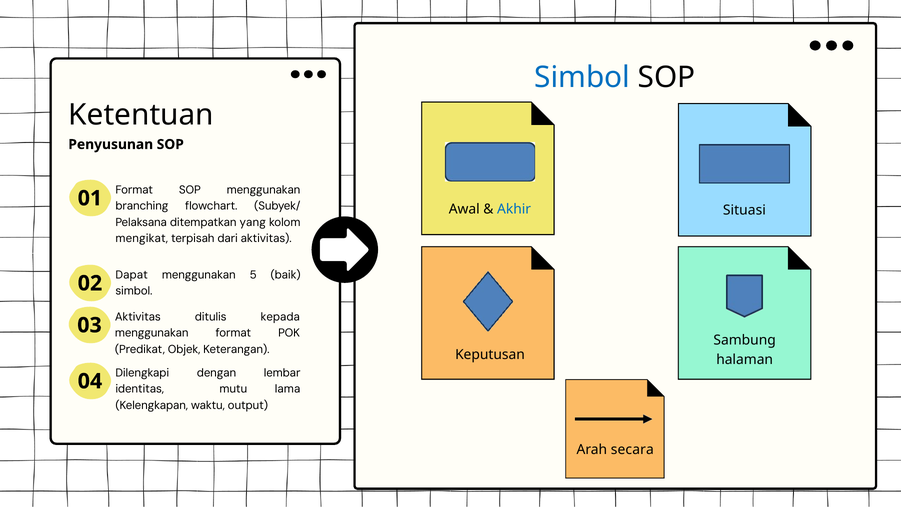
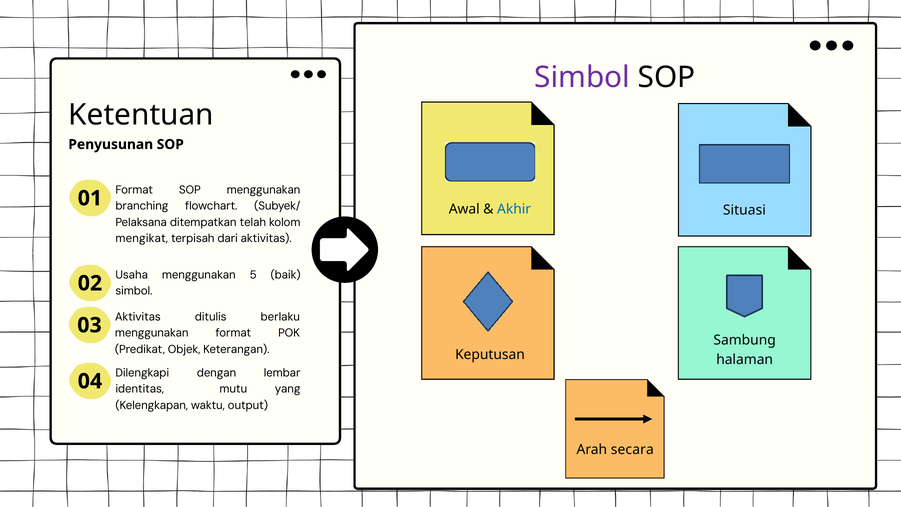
Simbol colour: blue -> purple (582, 77)
yang: yang -> telah (253, 222)
Dapat: Dapat -> Usaha (132, 275)
kepada: kepada -> berlaku (280, 317)
lama: lama -> yang (288, 389)
